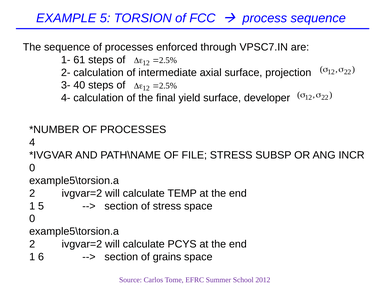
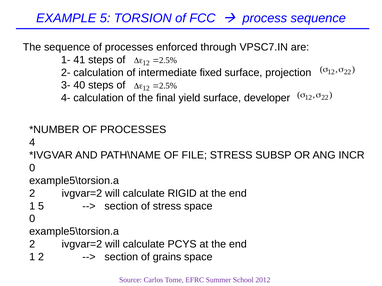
61: 61 -> 41 (79, 60)
axial: axial -> fixed (211, 73)
TEMP: TEMP -> RIGID (182, 194)
1 6: 6 -> 2 (41, 257)
